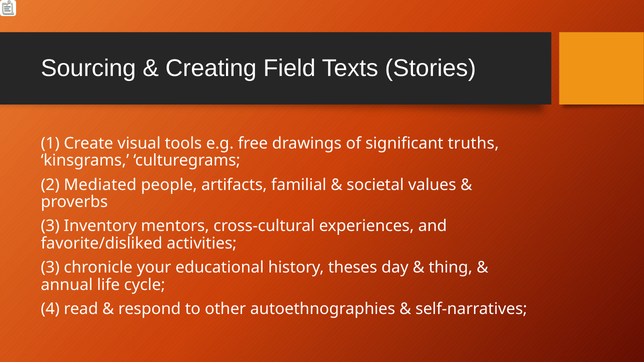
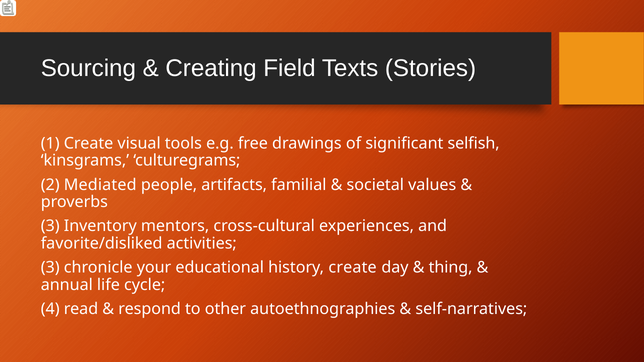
truths: truths -> selfish (474, 143)
history theses: theses -> create (353, 268)
